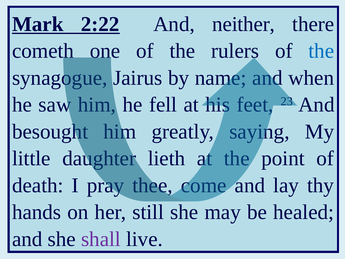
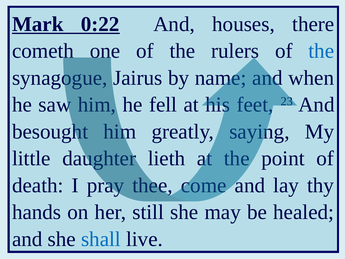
2:22: 2:22 -> 0:22 (100, 24)
neither: neither -> houses (243, 24)
shall colour: purple -> blue (101, 239)
